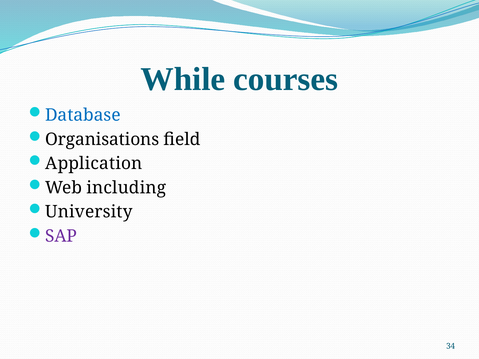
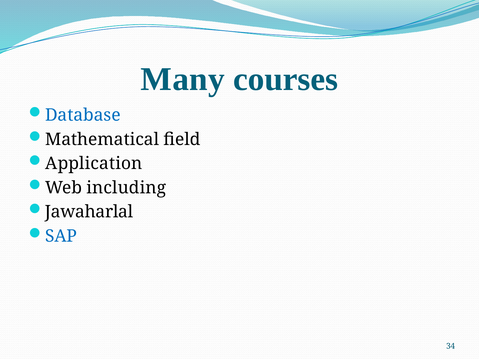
While: While -> Many (183, 79)
Organisations: Organisations -> Mathematical (102, 140)
University: University -> Jawaharlal (89, 212)
SAP colour: purple -> blue (61, 236)
